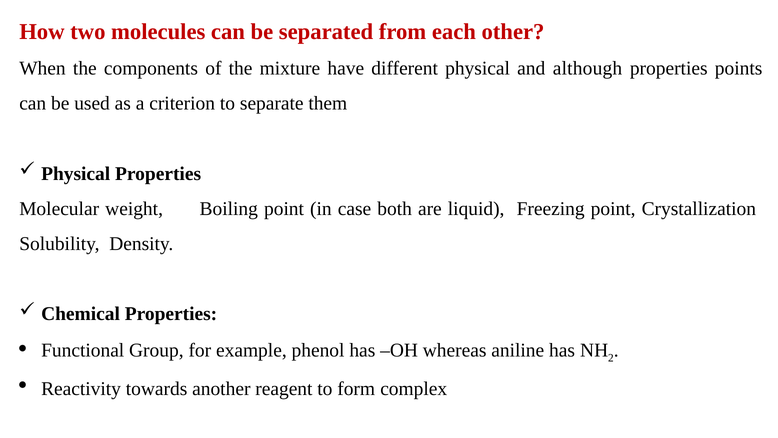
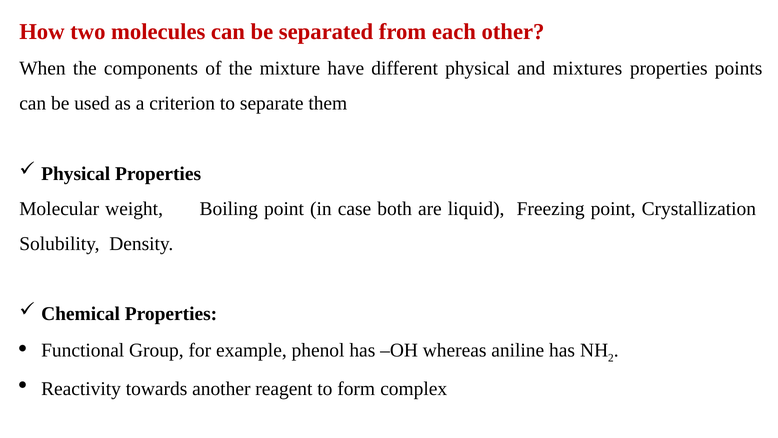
although: although -> mixtures (588, 68)
